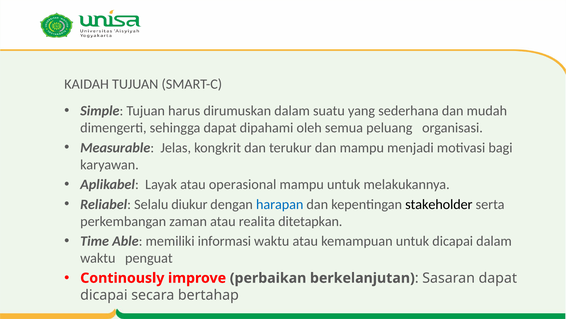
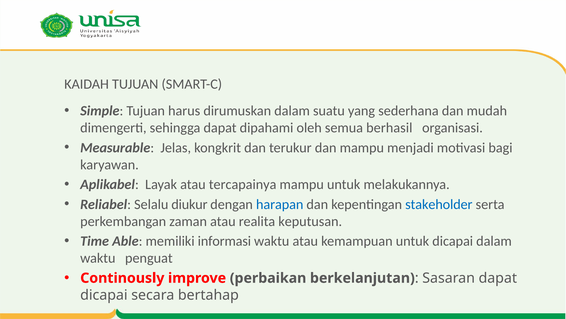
peluang: peluang -> berhasil (389, 128)
operasional: operasional -> tercapainya (243, 184)
stakeholder colour: black -> blue (439, 204)
ditetapkan: ditetapkan -> keputusan (310, 221)
